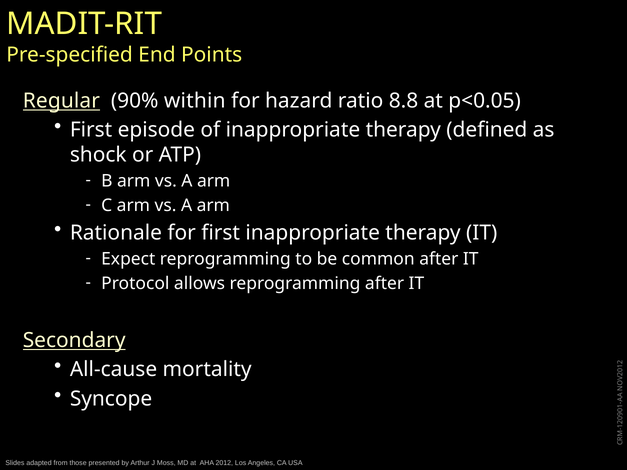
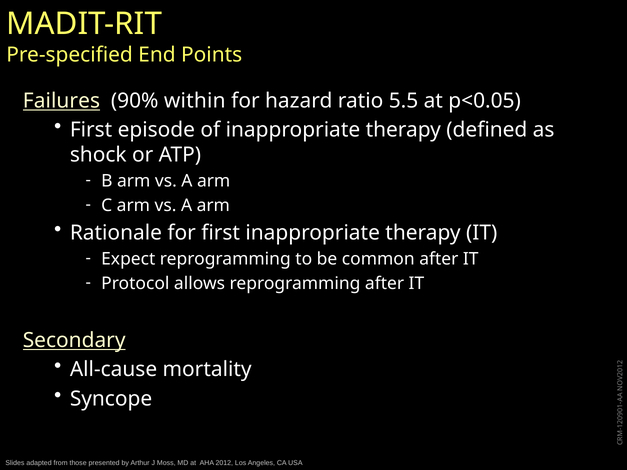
Regular: Regular -> Failures (61, 101)
8.8: 8.8 -> 5.5 (404, 101)
